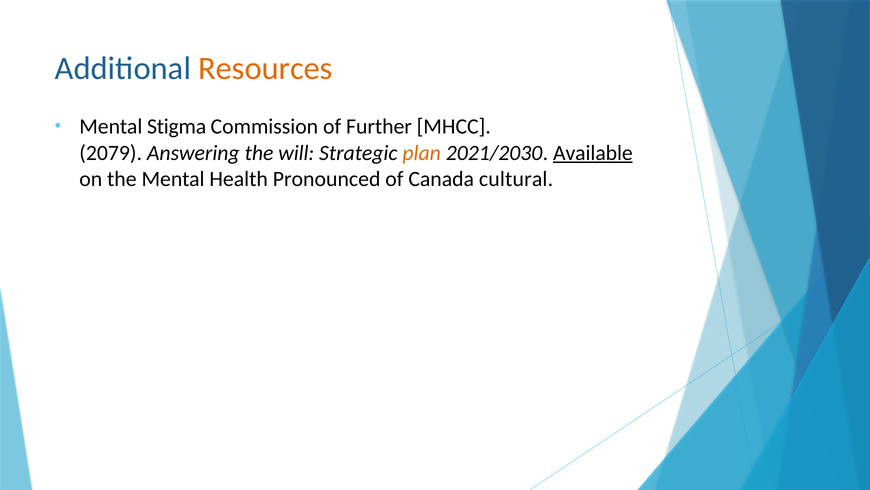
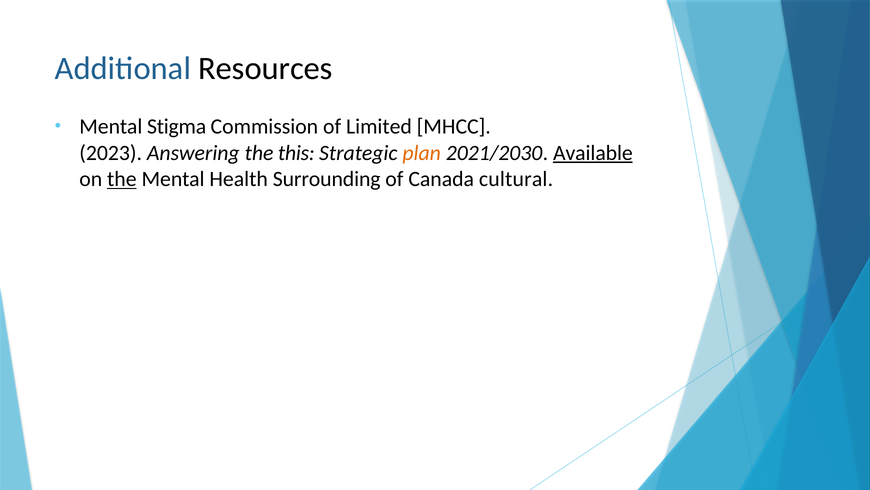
Resources colour: orange -> black (265, 69)
Further: Further -> Limited (379, 127)
2079: 2079 -> 2023 (111, 153)
will: will -> this (296, 153)
the underline: none -> present (122, 179)
Pronounced: Pronounced -> Surrounding (327, 179)
